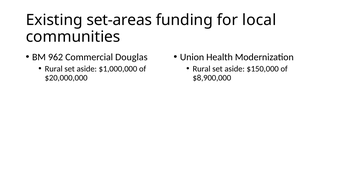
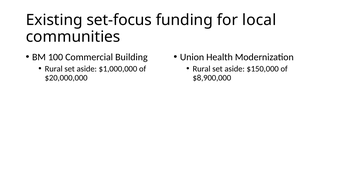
set-areas: set-areas -> set-focus (119, 20)
962: 962 -> 100 (56, 57)
Douglas: Douglas -> Building (131, 57)
